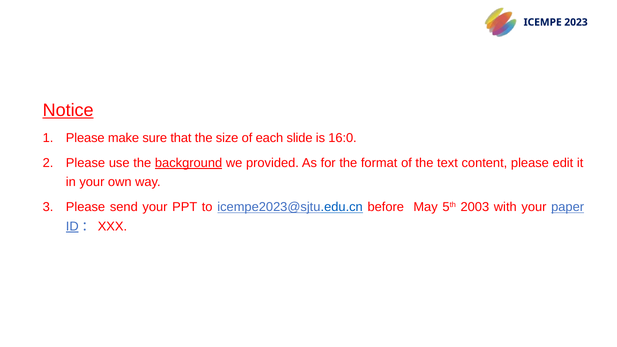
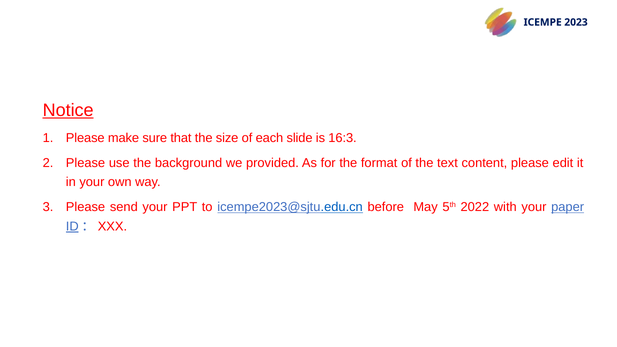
16:0: 16:0 -> 16:3 (343, 138)
background underline: present -> none (189, 163)
2003: 2003 -> 2022 (475, 207)
